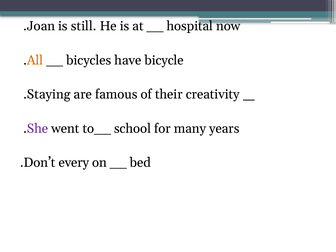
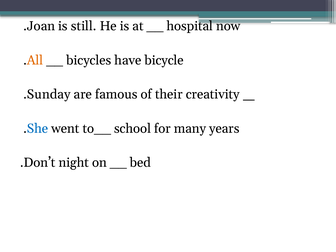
Staying: Staying -> Sunday (49, 94)
She colour: purple -> blue (38, 128)
every: every -> night (74, 163)
